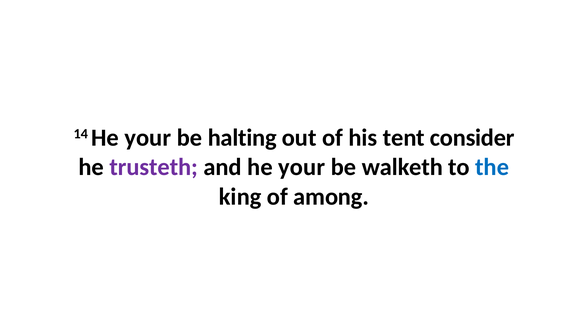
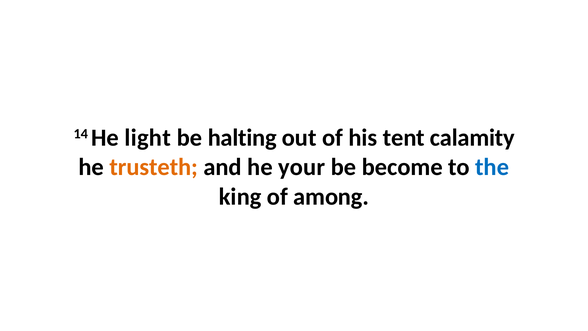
14 He your: your -> light (148, 138)
consider: consider -> calamity (472, 138)
trusteth colour: purple -> orange (154, 167)
walketh: walketh -> become (402, 167)
